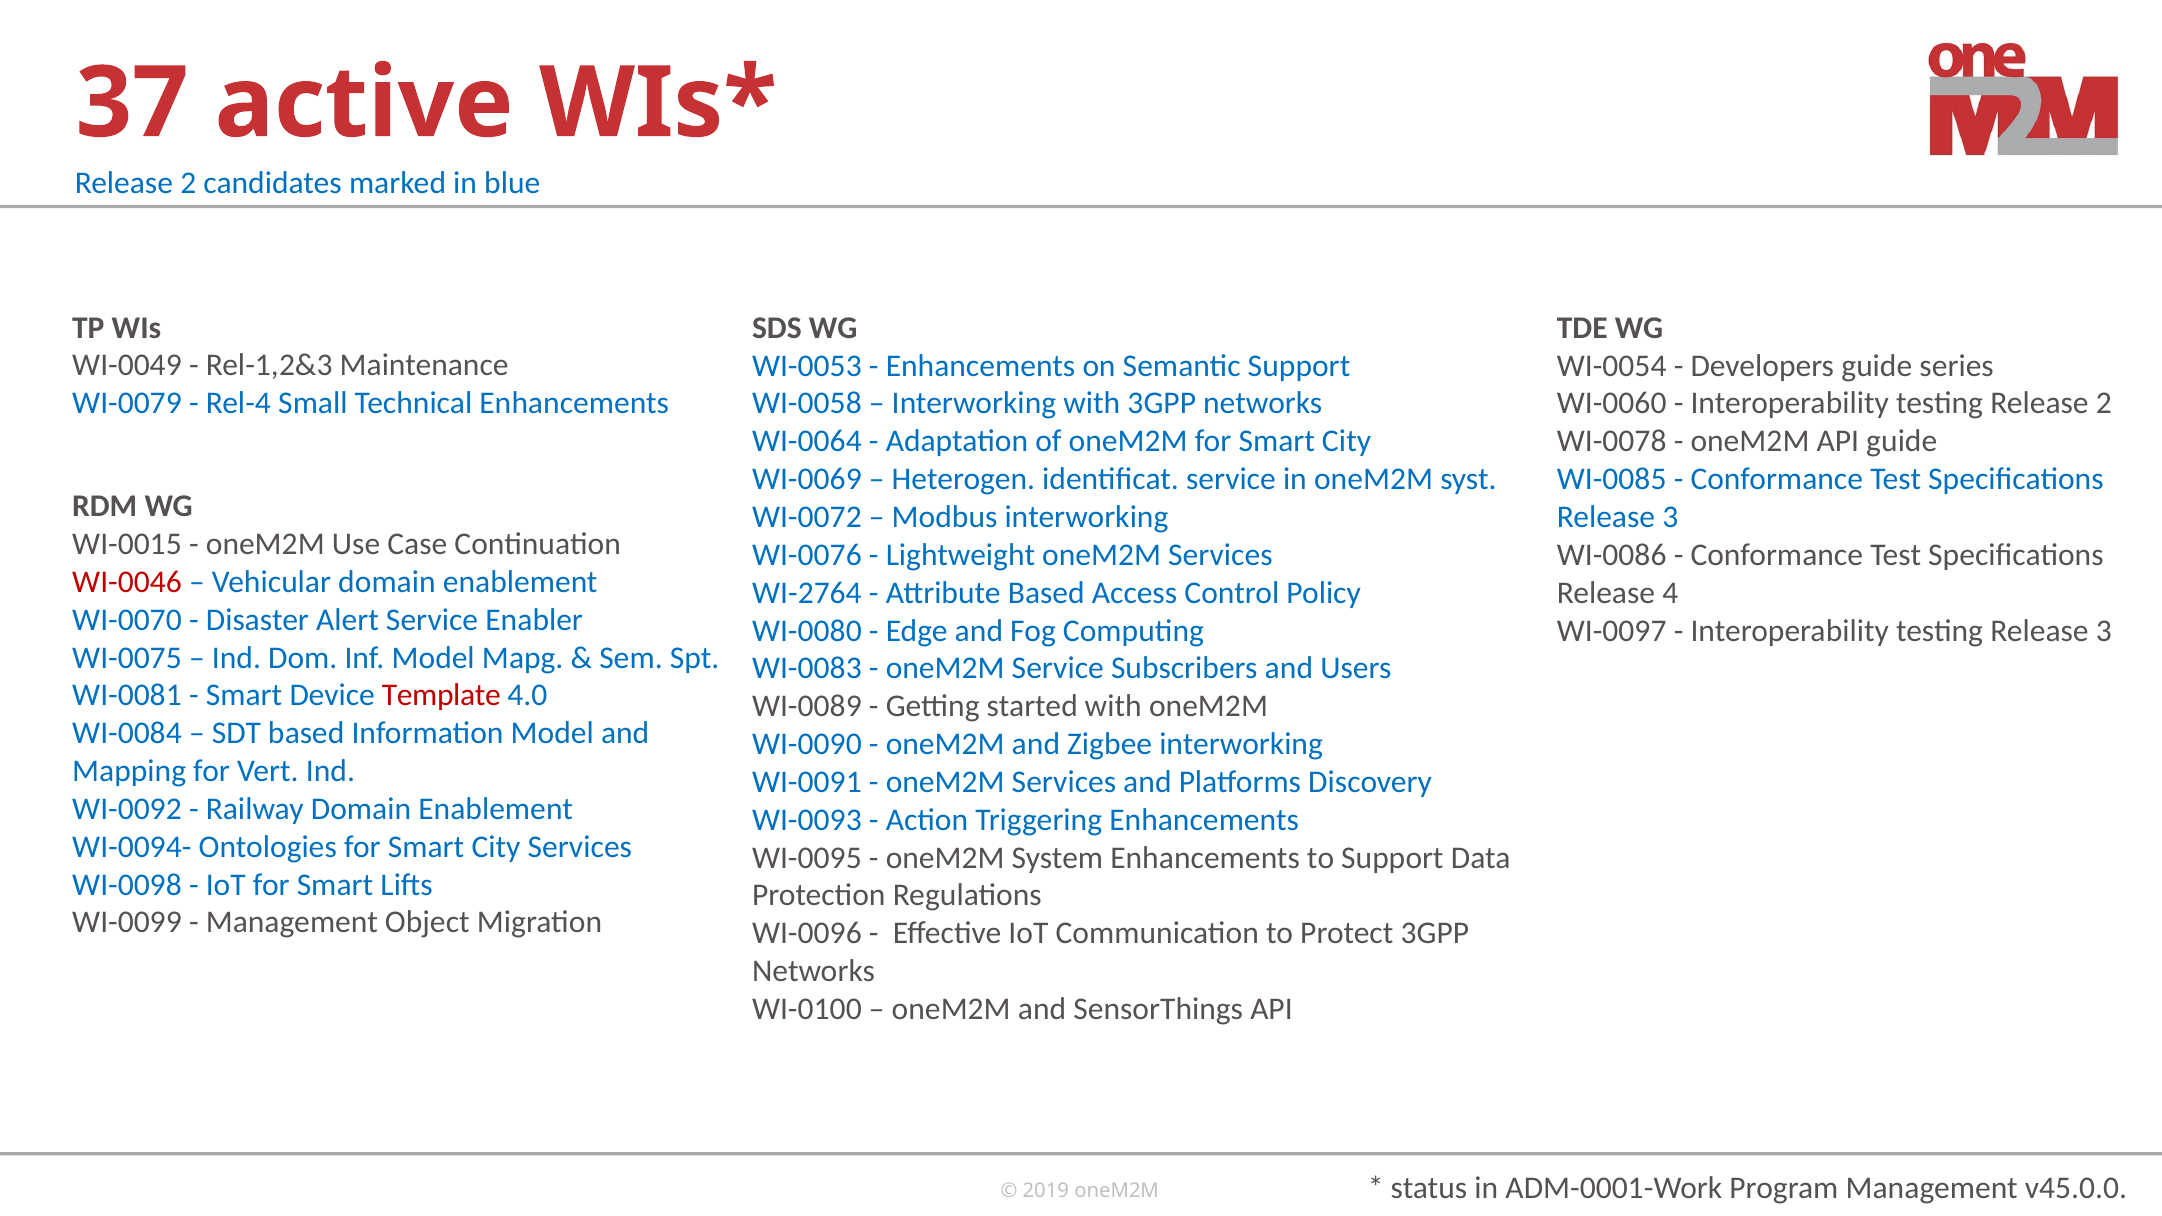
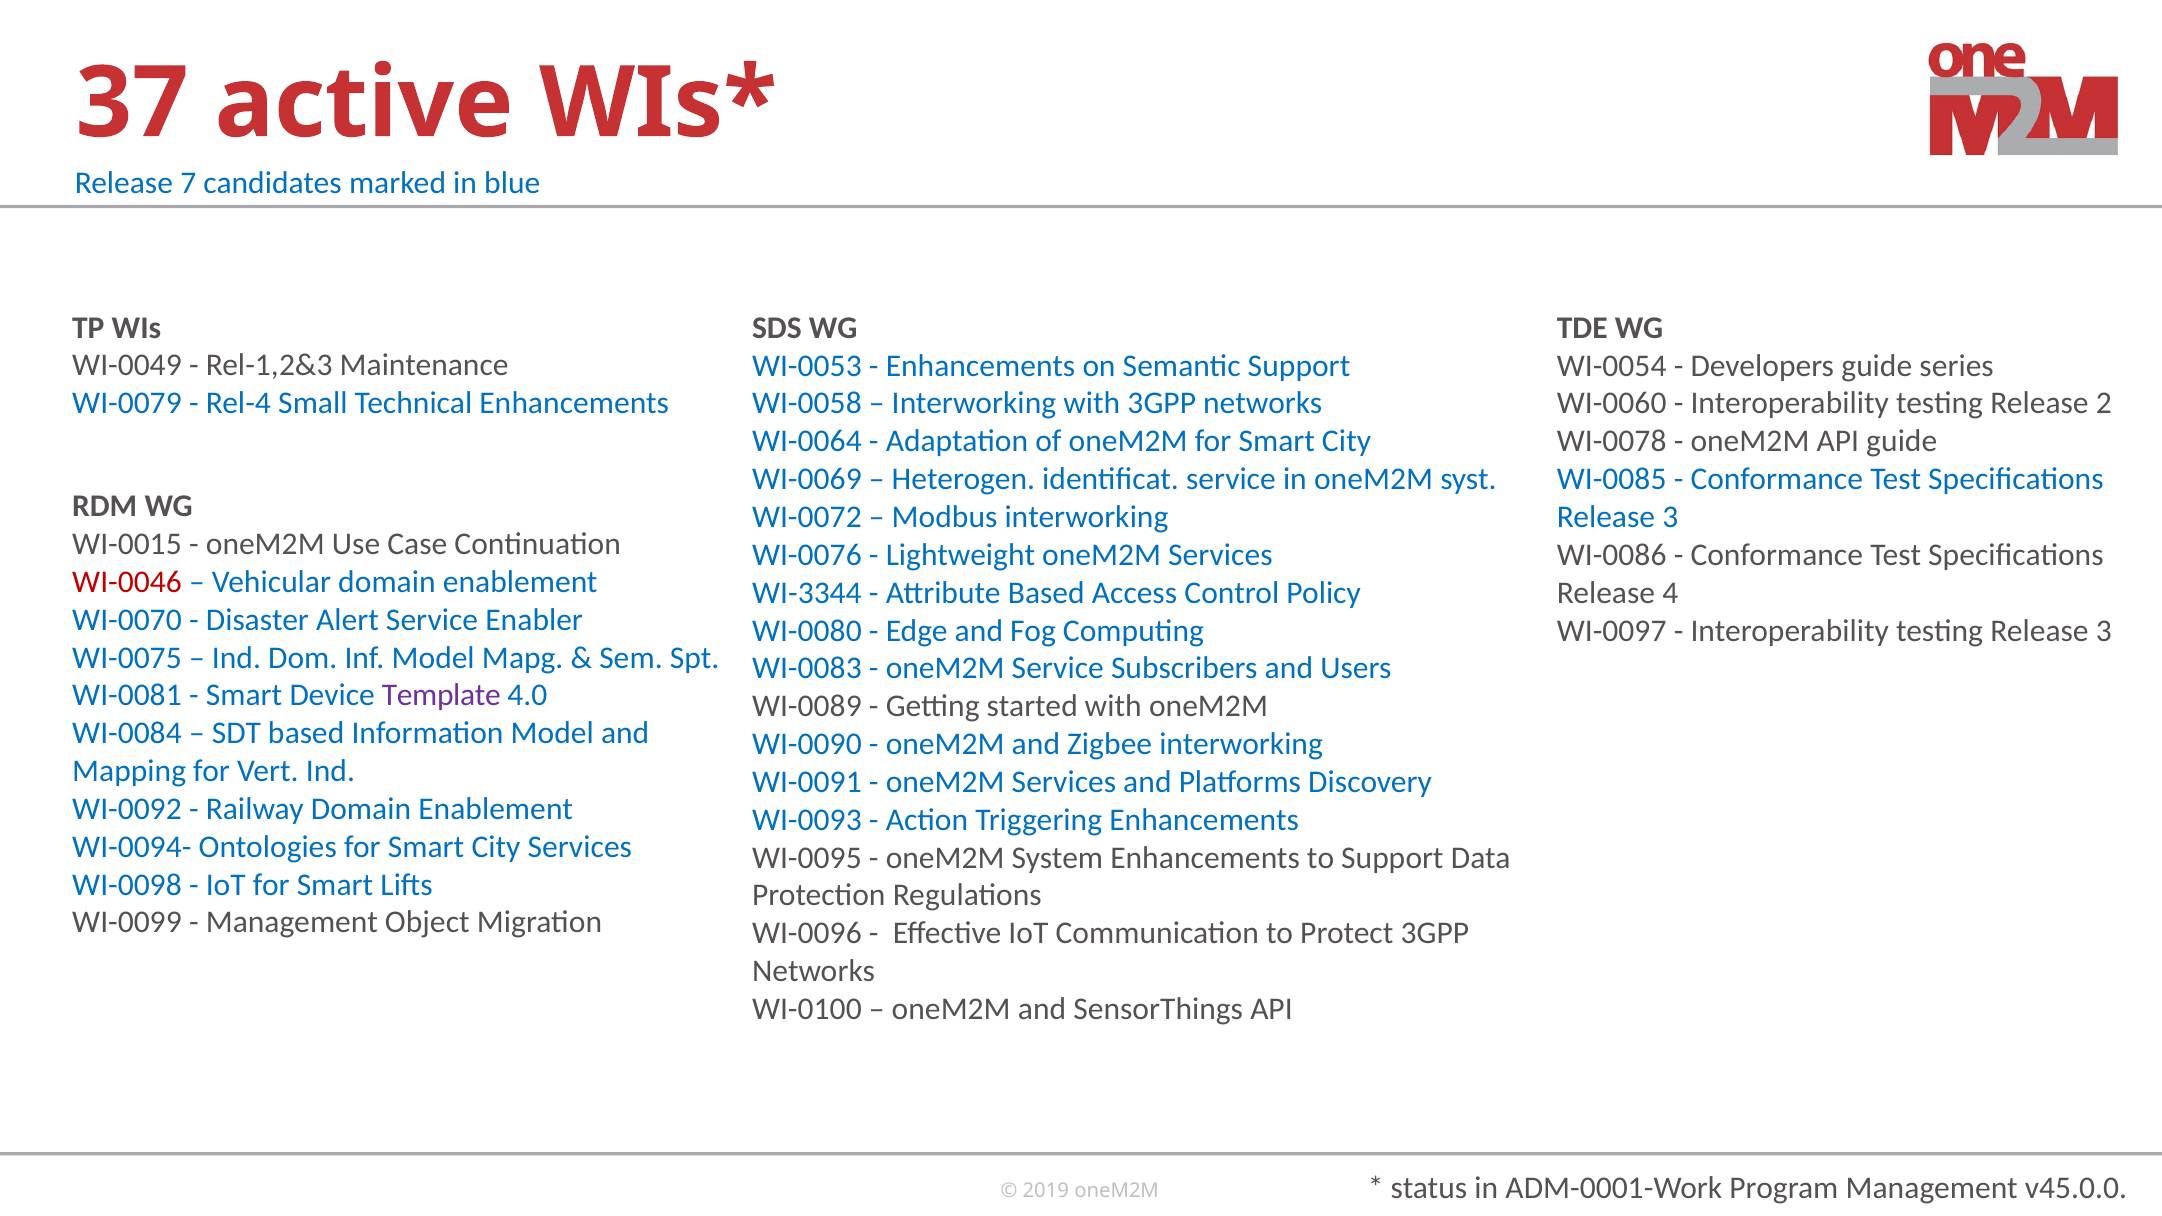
2: 2 -> 7 (188, 183)
WI-2764: WI-2764 -> WI-3344 (807, 593)
Template colour: red -> purple (441, 696)
